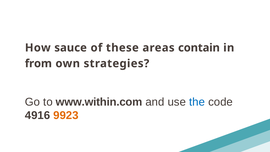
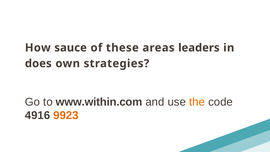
contain: contain -> leaders (199, 48)
from: from -> does (38, 63)
the colour: blue -> orange (197, 102)
